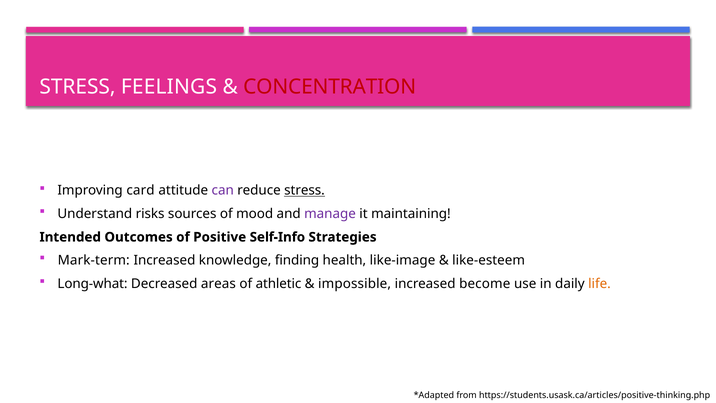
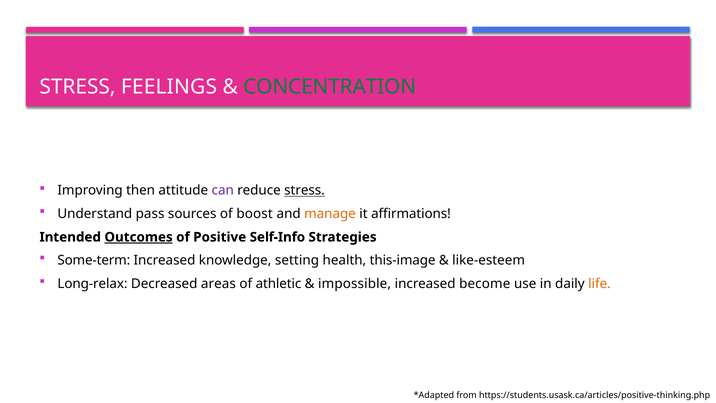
CONCENTRATION colour: red -> green (330, 87)
card: card -> then (141, 190)
risks: risks -> pass (150, 214)
mood: mood -> boost (255, 214)
manage colour: purple -> orange (330, 214)
maintaining: maintaining -> affirmations (411, 214)
Outcomes underline: none -> present (139, 237)
Mark-term: Mark-term -> Some-term (94, 260)
finding: finding -> setting (297, 260)
like-image: like-image -> this-image (403, 260)
Long-what: Long-what -> Long-relax (93, 284)
